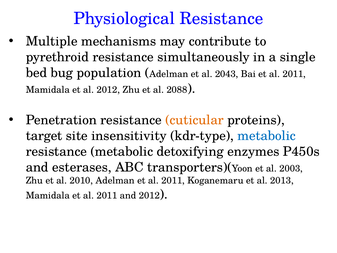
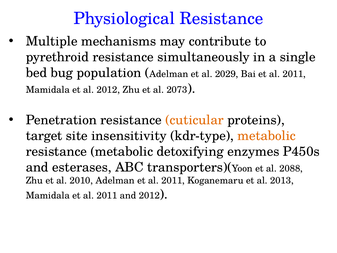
2043: 2043 -> 2029 (227, 74)
2088: 2088 -> 2073 (177, 90)
metabolic colour: blue -> orange (267, 136)
2003: 2003 -> 2088 (291, 168)
